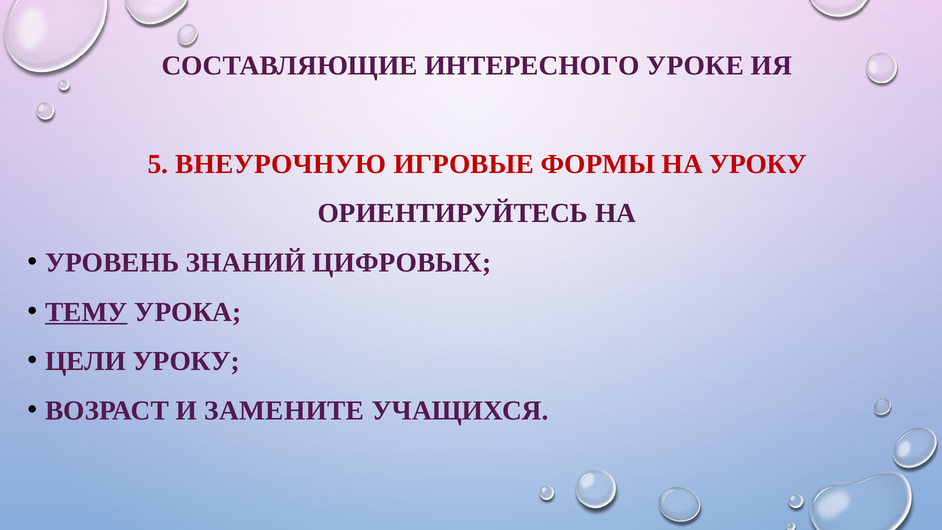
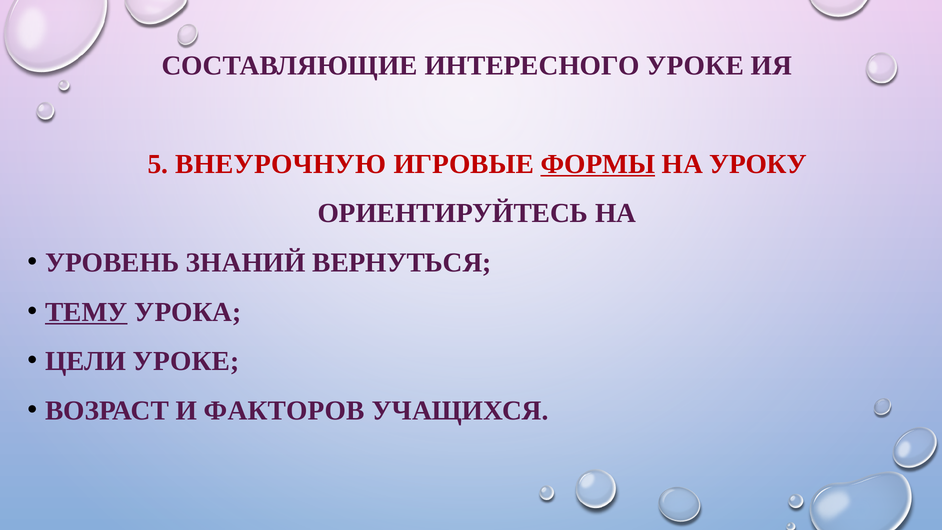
ФОРМЫ underline: none -> present (598, 164)
ЦИФРОВЫХ: ЦИФРОВЫХ -> ВЕРНУТЬСЯ (402, 263)
ЦЕЛИ УРОКУ: УРОКУ -> УРОКЕ (186, 361)
ЗАМЕНИТЕ: ЗАМЕНИТЕ -> ФАКТОРОВ (284, 410)
